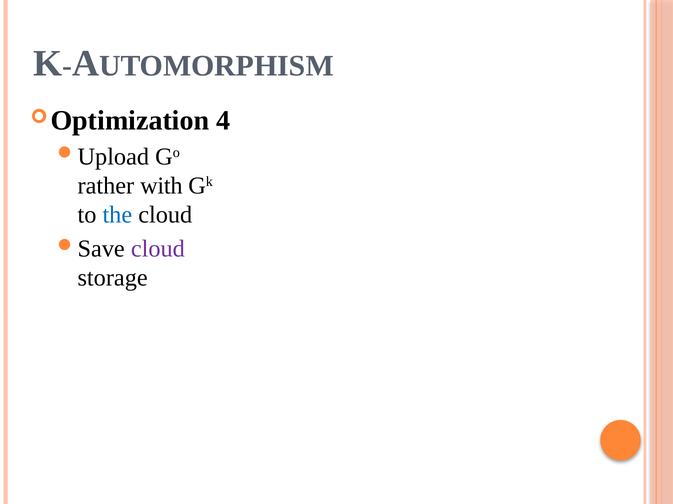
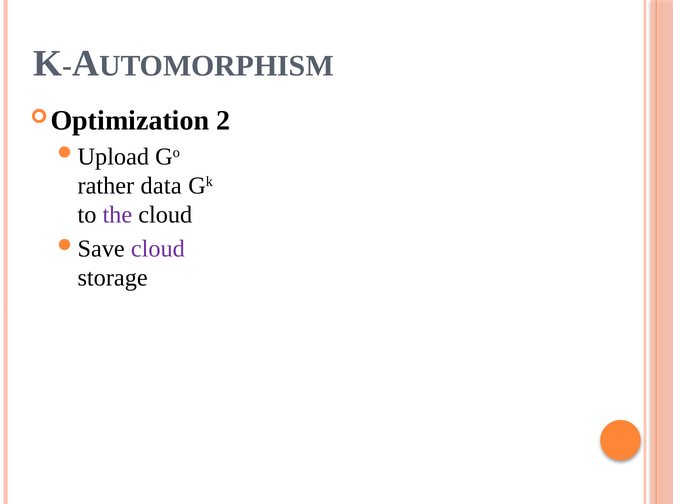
4: 4 -> 2 (223, 121)
with: with -> data (161, 186)
the colour: blue -> purple (117, 215)
